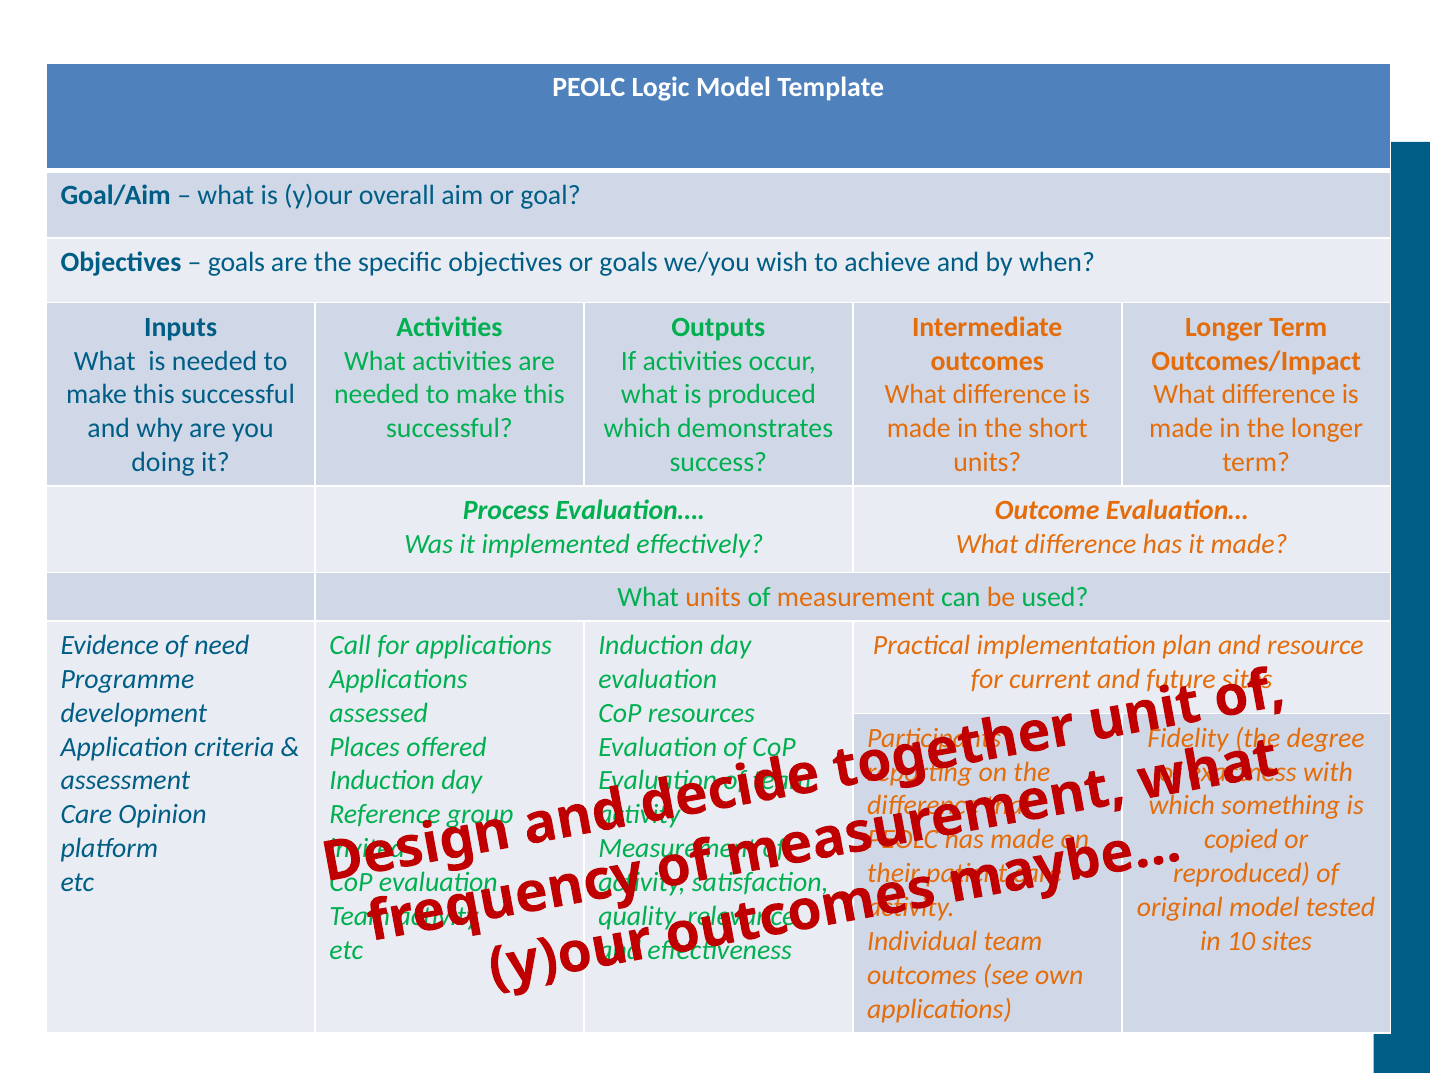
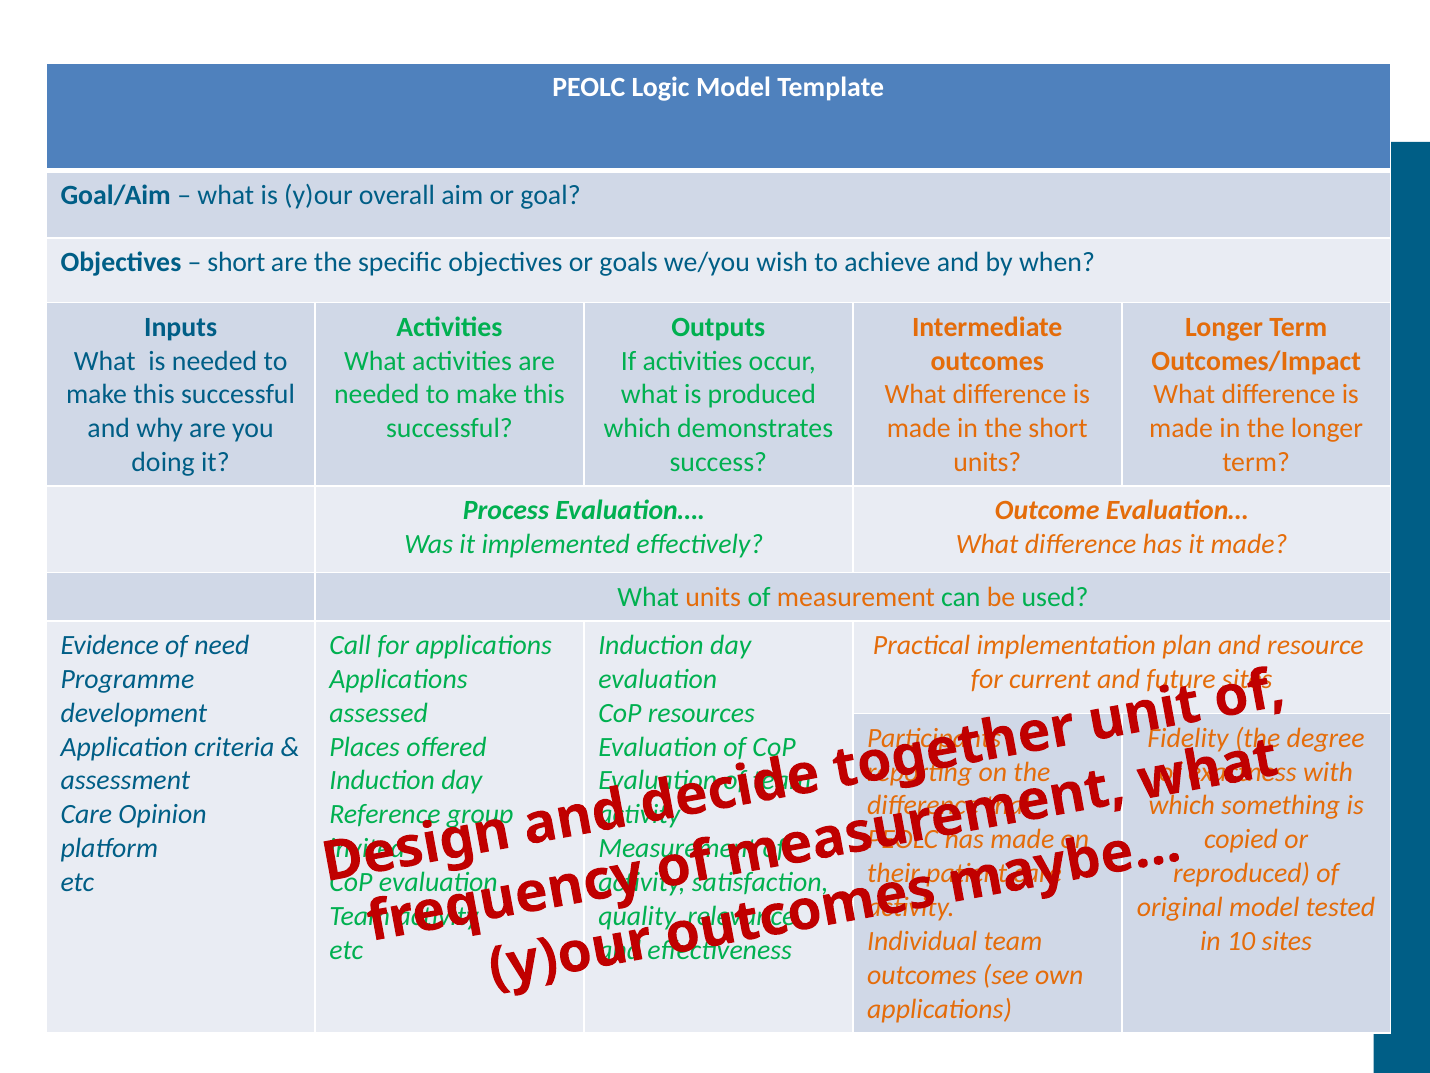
goals: goals -> short (236, 263)
